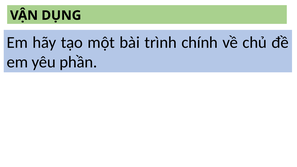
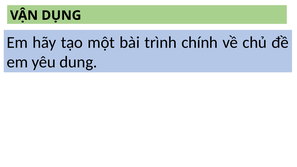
phần: phần -> dung (78, 62)
